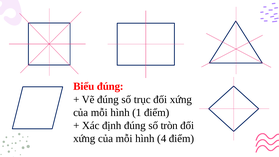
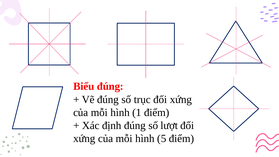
tròn: tròn -> lượt (169, 125)
4: 4 -> 5 (162, 138)
